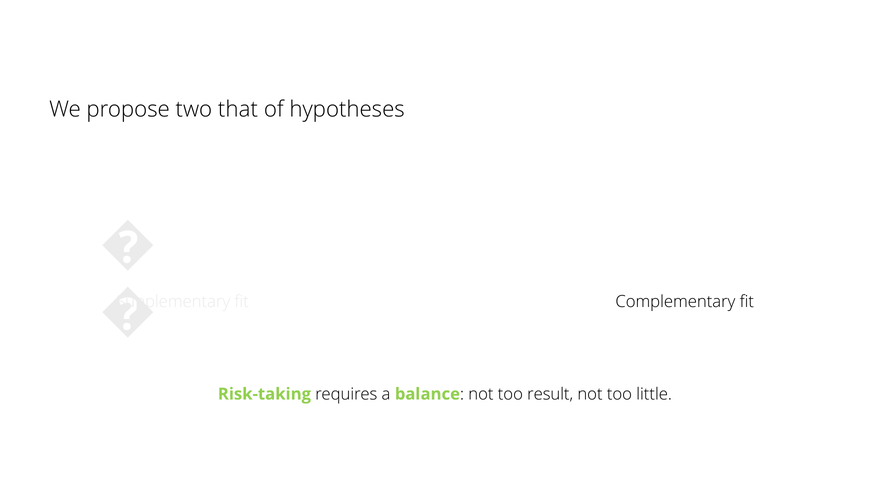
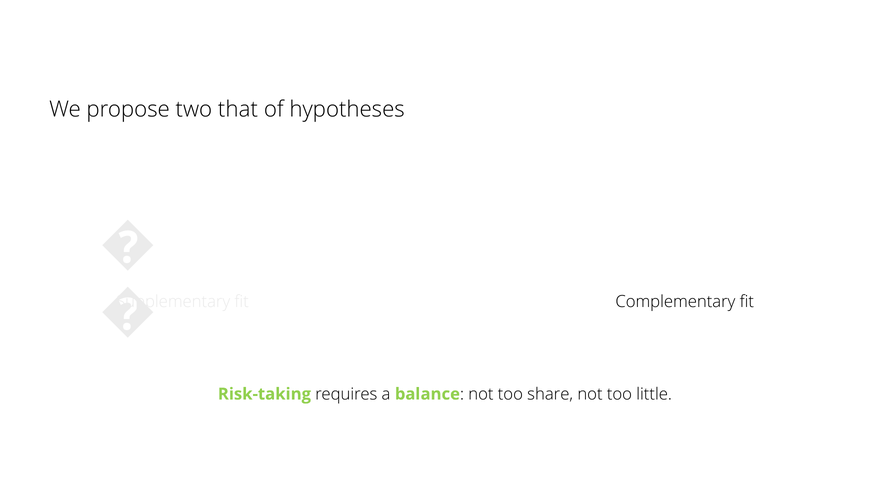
result: result -> share (550, 394)
